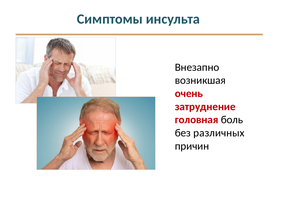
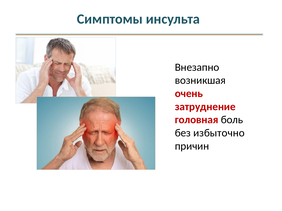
различных: различных -> избыточно (219, 133)
